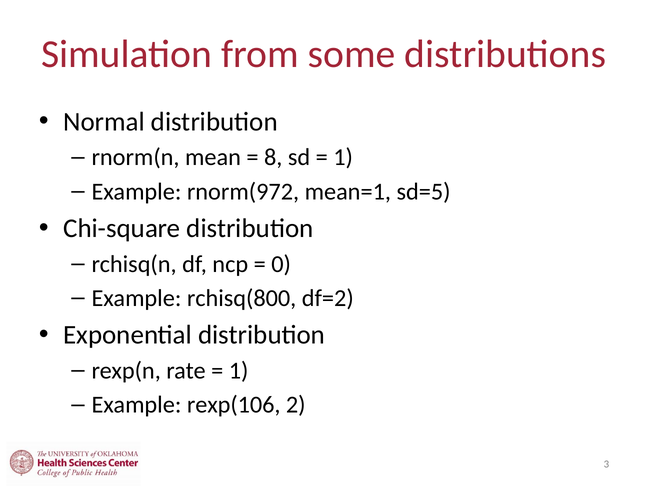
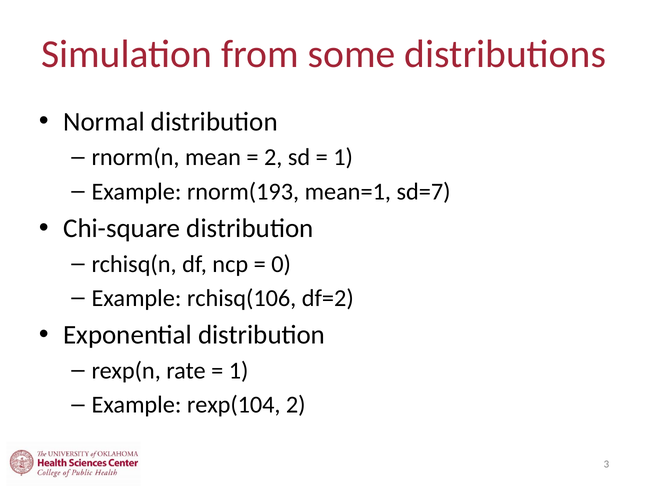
8: 8 -> 2 (273, 157)
rnorm(972: rnorm(972 -> rnorm(193 (243, 192)
sd=5: sd=5 -> sd=7 (424, 192)
rchisq(800: rchisq(800 -> rchisq(106 (242, 298)
rexp(106: rexp(106 -> rexp(104 (234, 405)
